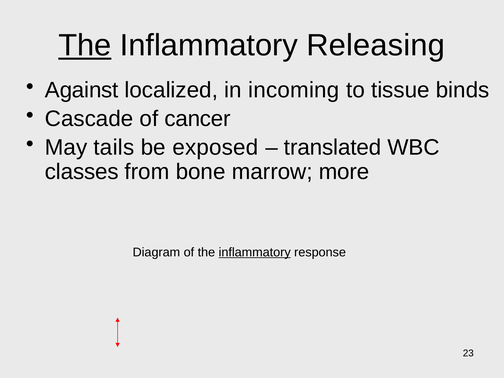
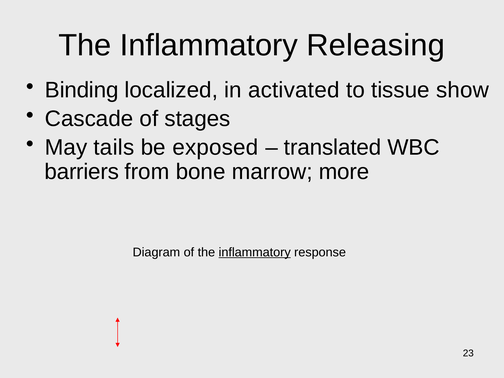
The underline: present -> none (85, 45)
Against: Against -> Binding (82, 90)
incoming: incoming -> activated (294, 90)
binds: binds -> show (463, 90)
cancer: cancer -> stages (197, 119)
classes: classes -> barriers (82, 172)
